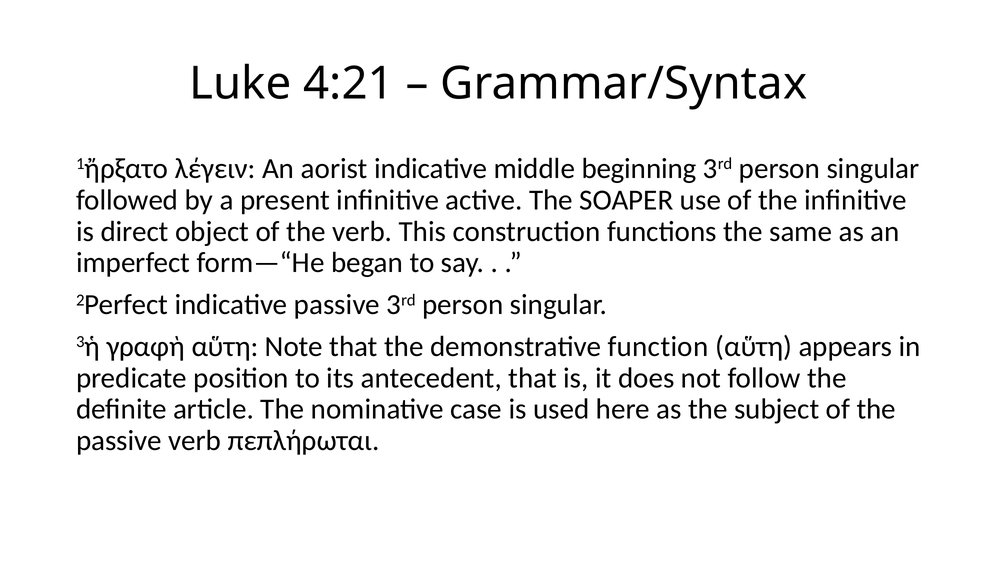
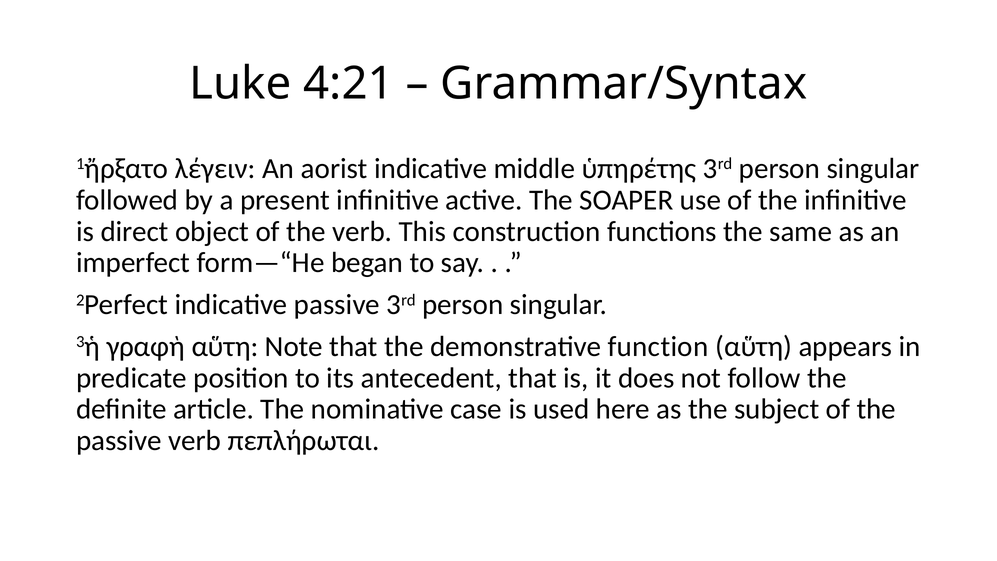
beginning: beginning -> ὑπηρέτης (639, 169)
